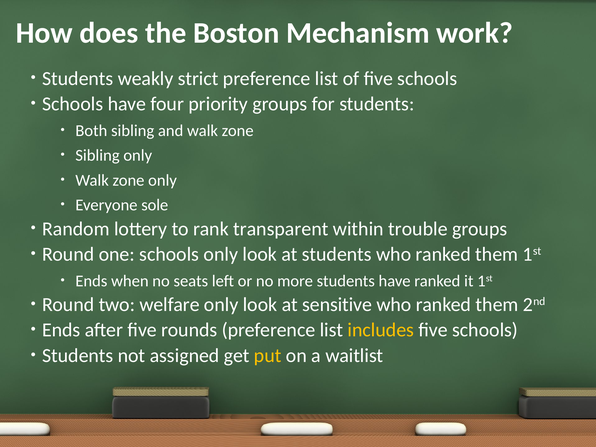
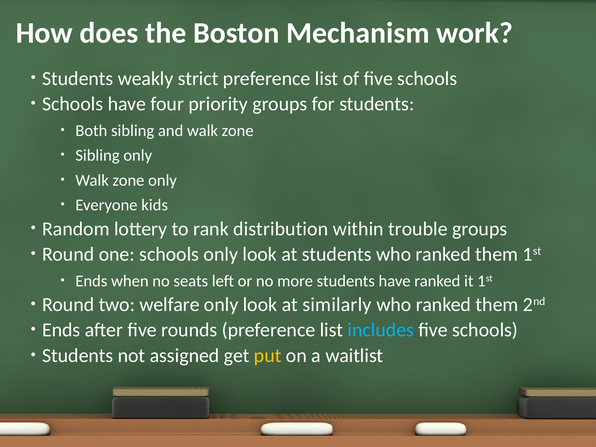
sole: sole -> kids (155, 205)
transparent: transparent -> distribution (281, 229)
sensitive: sensitive -> similarly (337, 305)
includes colour: yellow -> light blue (381, 330)
